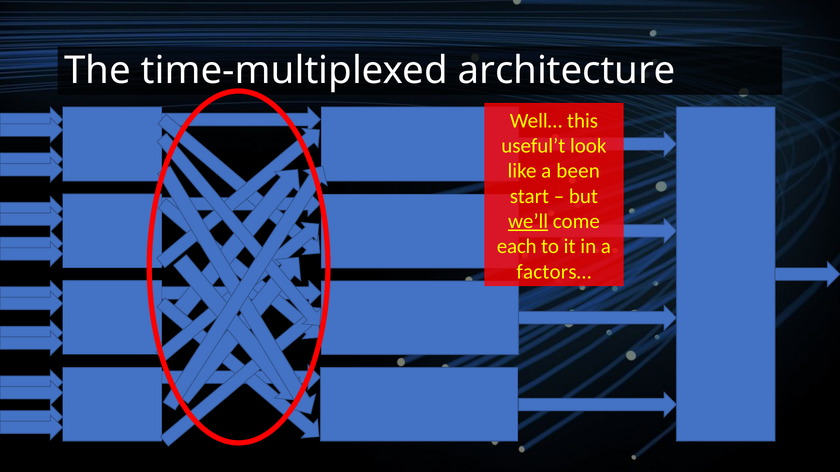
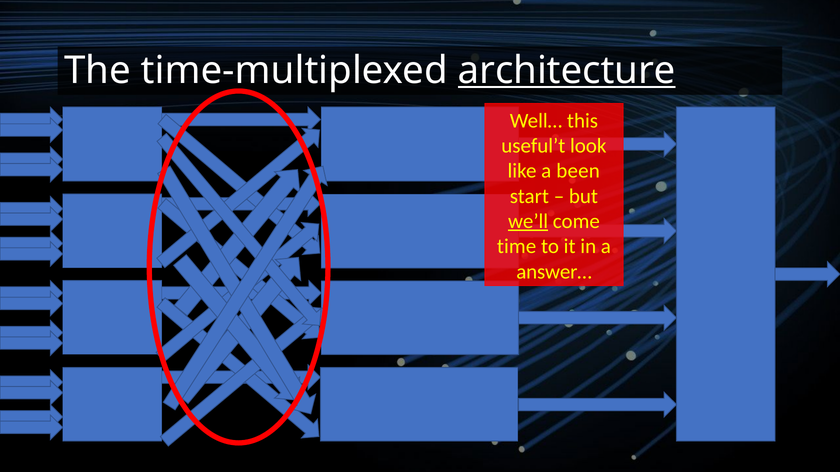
architecture underline: none -> present (567, 71)
each: each -> time (517, 247)
factors…: factors… -> answer… (554, 272)
